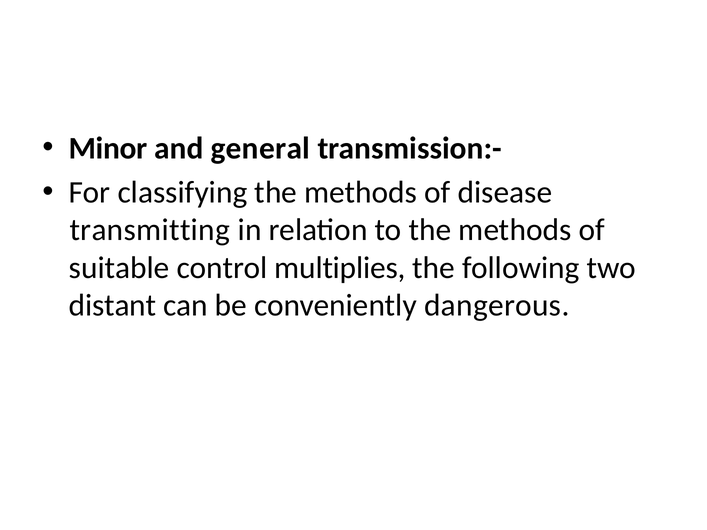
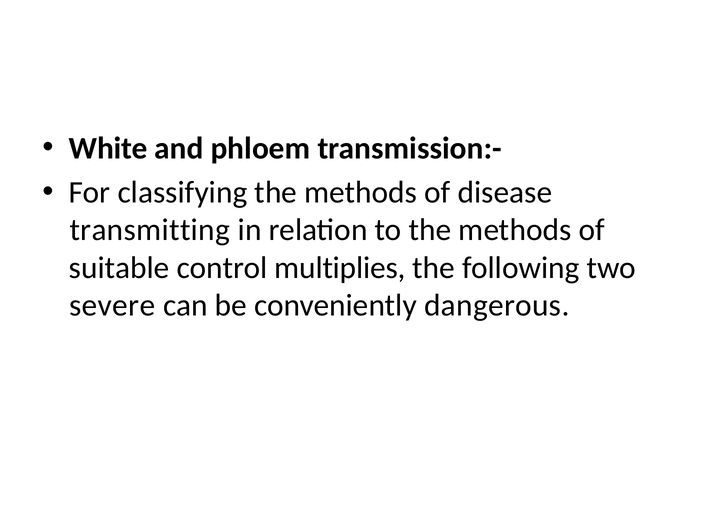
Minor: Minor -> White (108, 148)
general: general -> phloem (260, 148)
distant: distant -> severe (112, 306)
